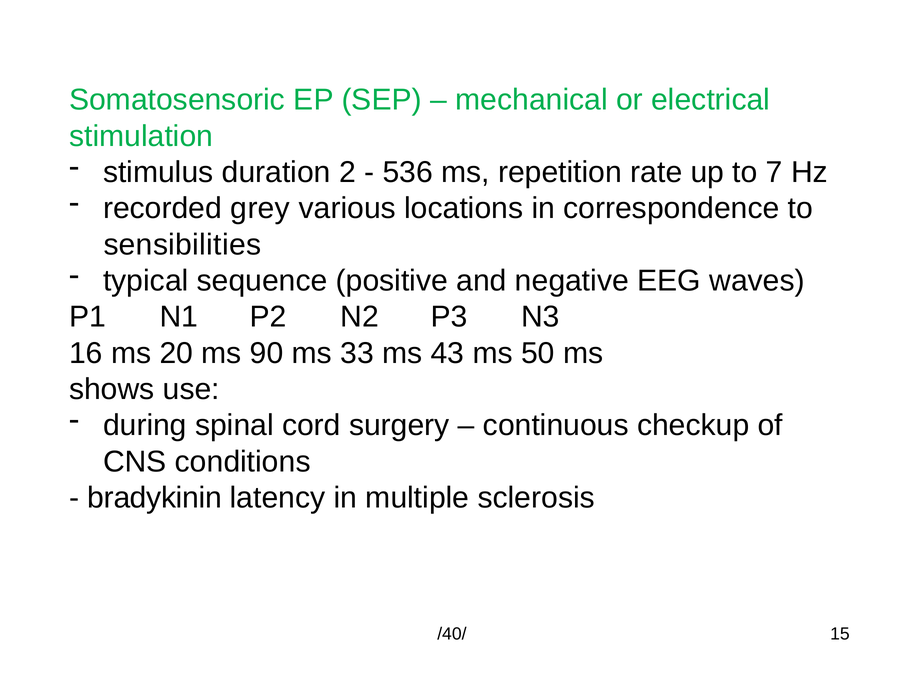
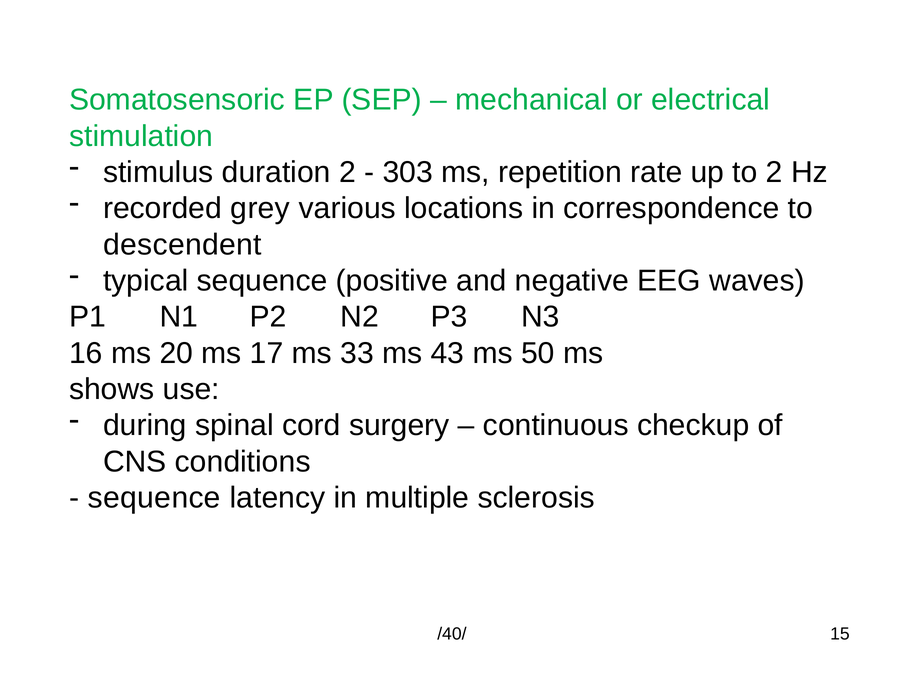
536: 536 -> 303 (408, 172)
to 7: 7 -> 2 (774, 172)
sensibilities: sensibilities -> descendent (182, 245)
90: 90 -> 17 (267, 353)
bradykinin: bradykinin -> sequence (154, 498)
